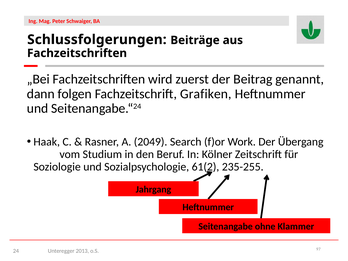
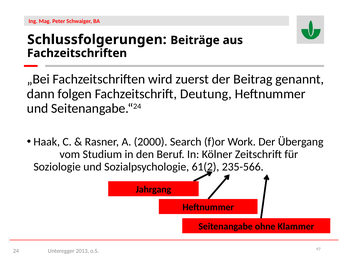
Grafiken: Grafiken -> Deutung (206, 94)
2049: 2049 -> 2000 (151, 142)
235-255: 235-255 -> 235-566 (243, 167)
